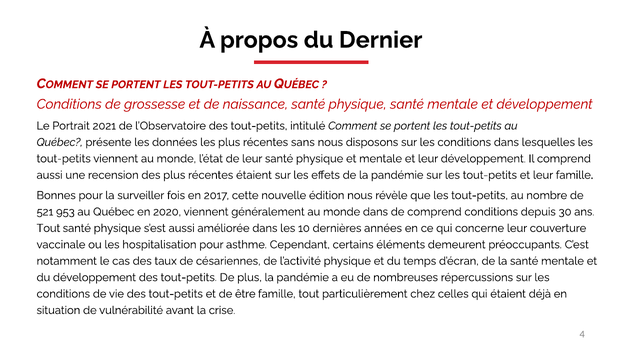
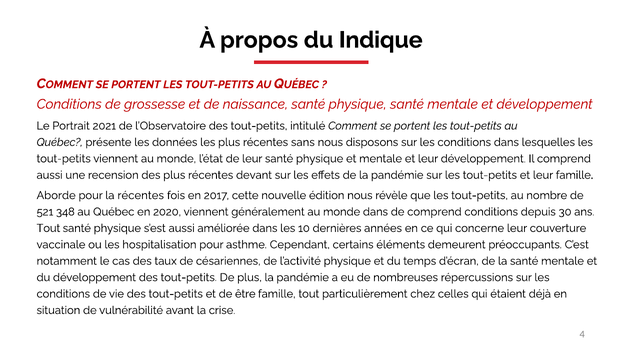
Dernier: Dernier -> Indique (381, 40)
récentes étaient: étaient -> devant (254, 175)
Bonnes: Bonnes -> Aborde (56, 195)
la surveiller: surveiller -> récentes (141, 195)
953: 953 -> 348 (65, 212)
